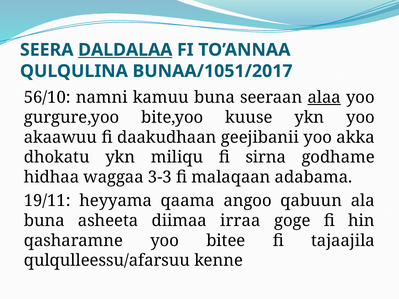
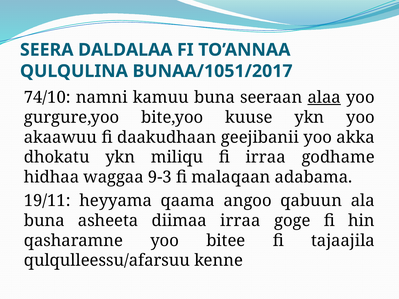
DALDALAA underline: present -> none (125, 50)
56/10: 56/10 -> 74/10 (47, 98)
fi sirna: sirna -> irraa (266, 157)
3-3: 3-3 -> 9-3 (160, 177)
